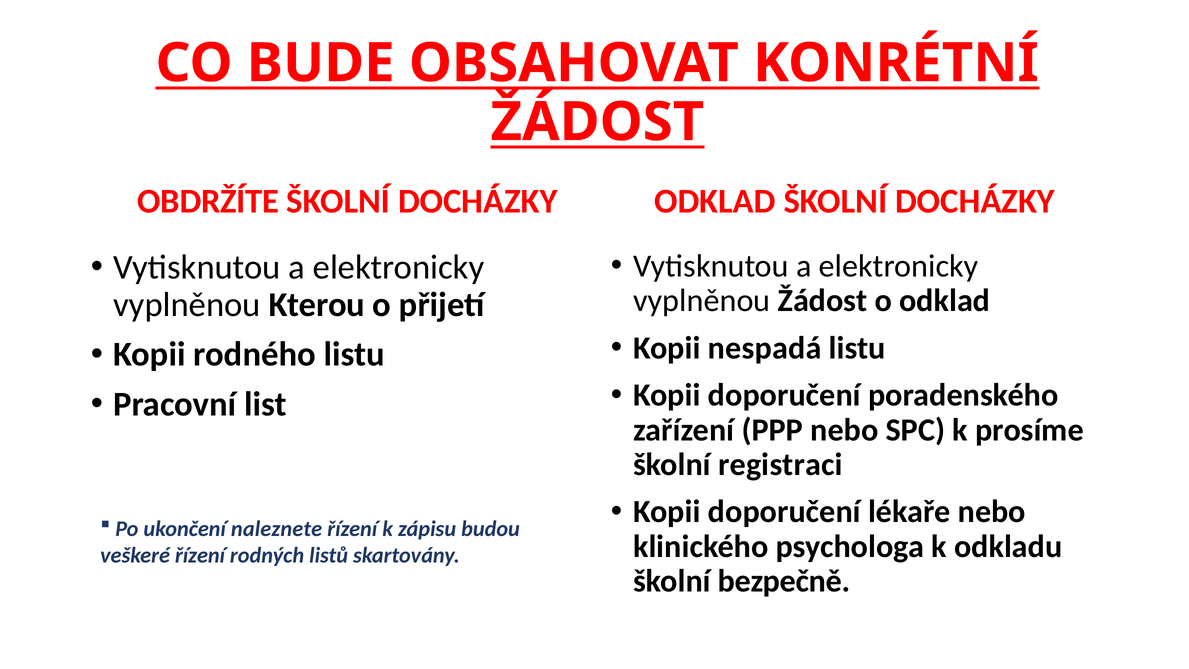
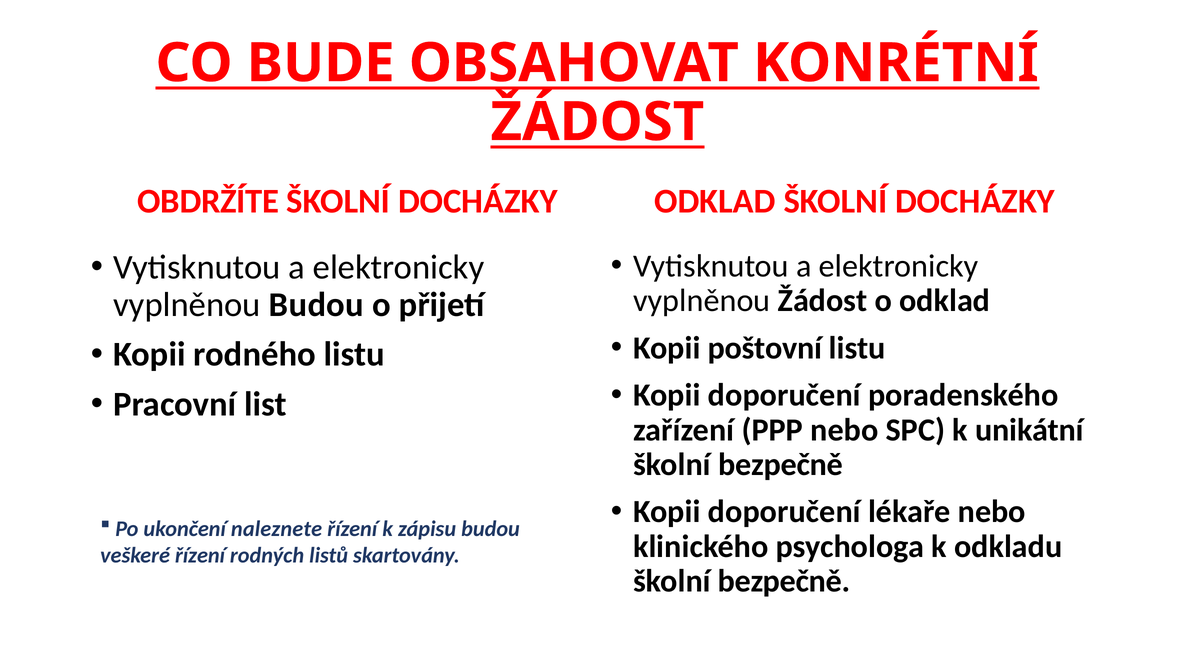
vyplněnou Kterou: Kterou -> Budou (316, 305)
nespadá: nespadá -> poštovní (765, 348)
prosíme: prosíme -> unikátní (1030, 430)
registraci: registraci -> bezpečně (781, 465)
